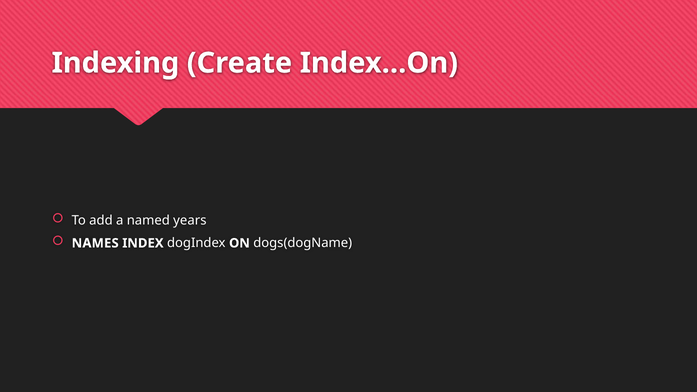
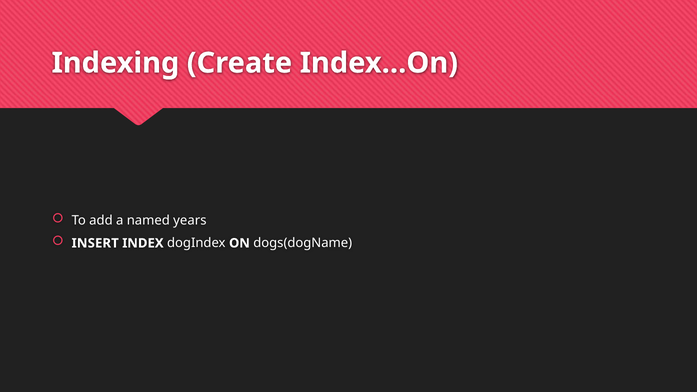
NAMES: NAMES -> INSERT (95, 243)
